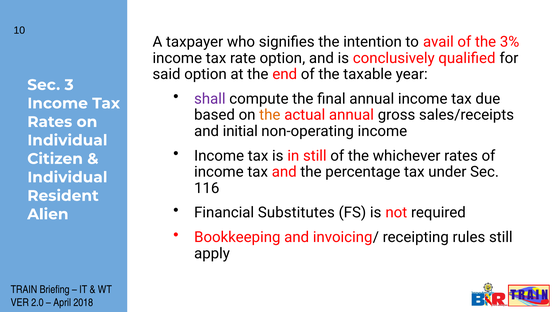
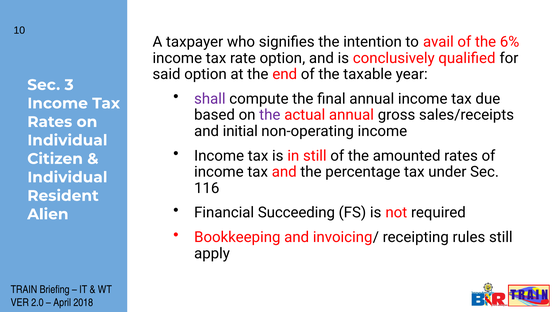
3%: 3% -> 6% (510, 42)
the colour: orange -> purple (270, 115)
whichever: whichever -> amounted (407, 156)
Substitutes: Substitutes -> Succeeding (296, 213)
